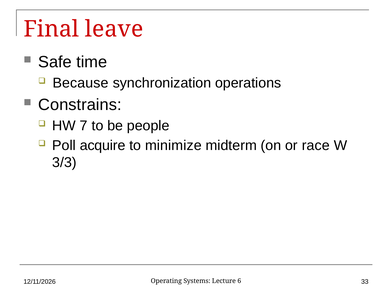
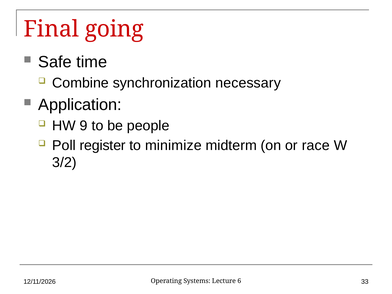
leave: leave -> going (114, 29)
Because: Because -> Combine (81, 83)
operations: operations -> necessary (248, 83)
Constrains: Constrains -> Application (80, 105)
7: 7 -> 9 (84, 126)
acquire: acquire -> register (103, 145)
3/3: 3/3 -> 3/2 (64, 162)
